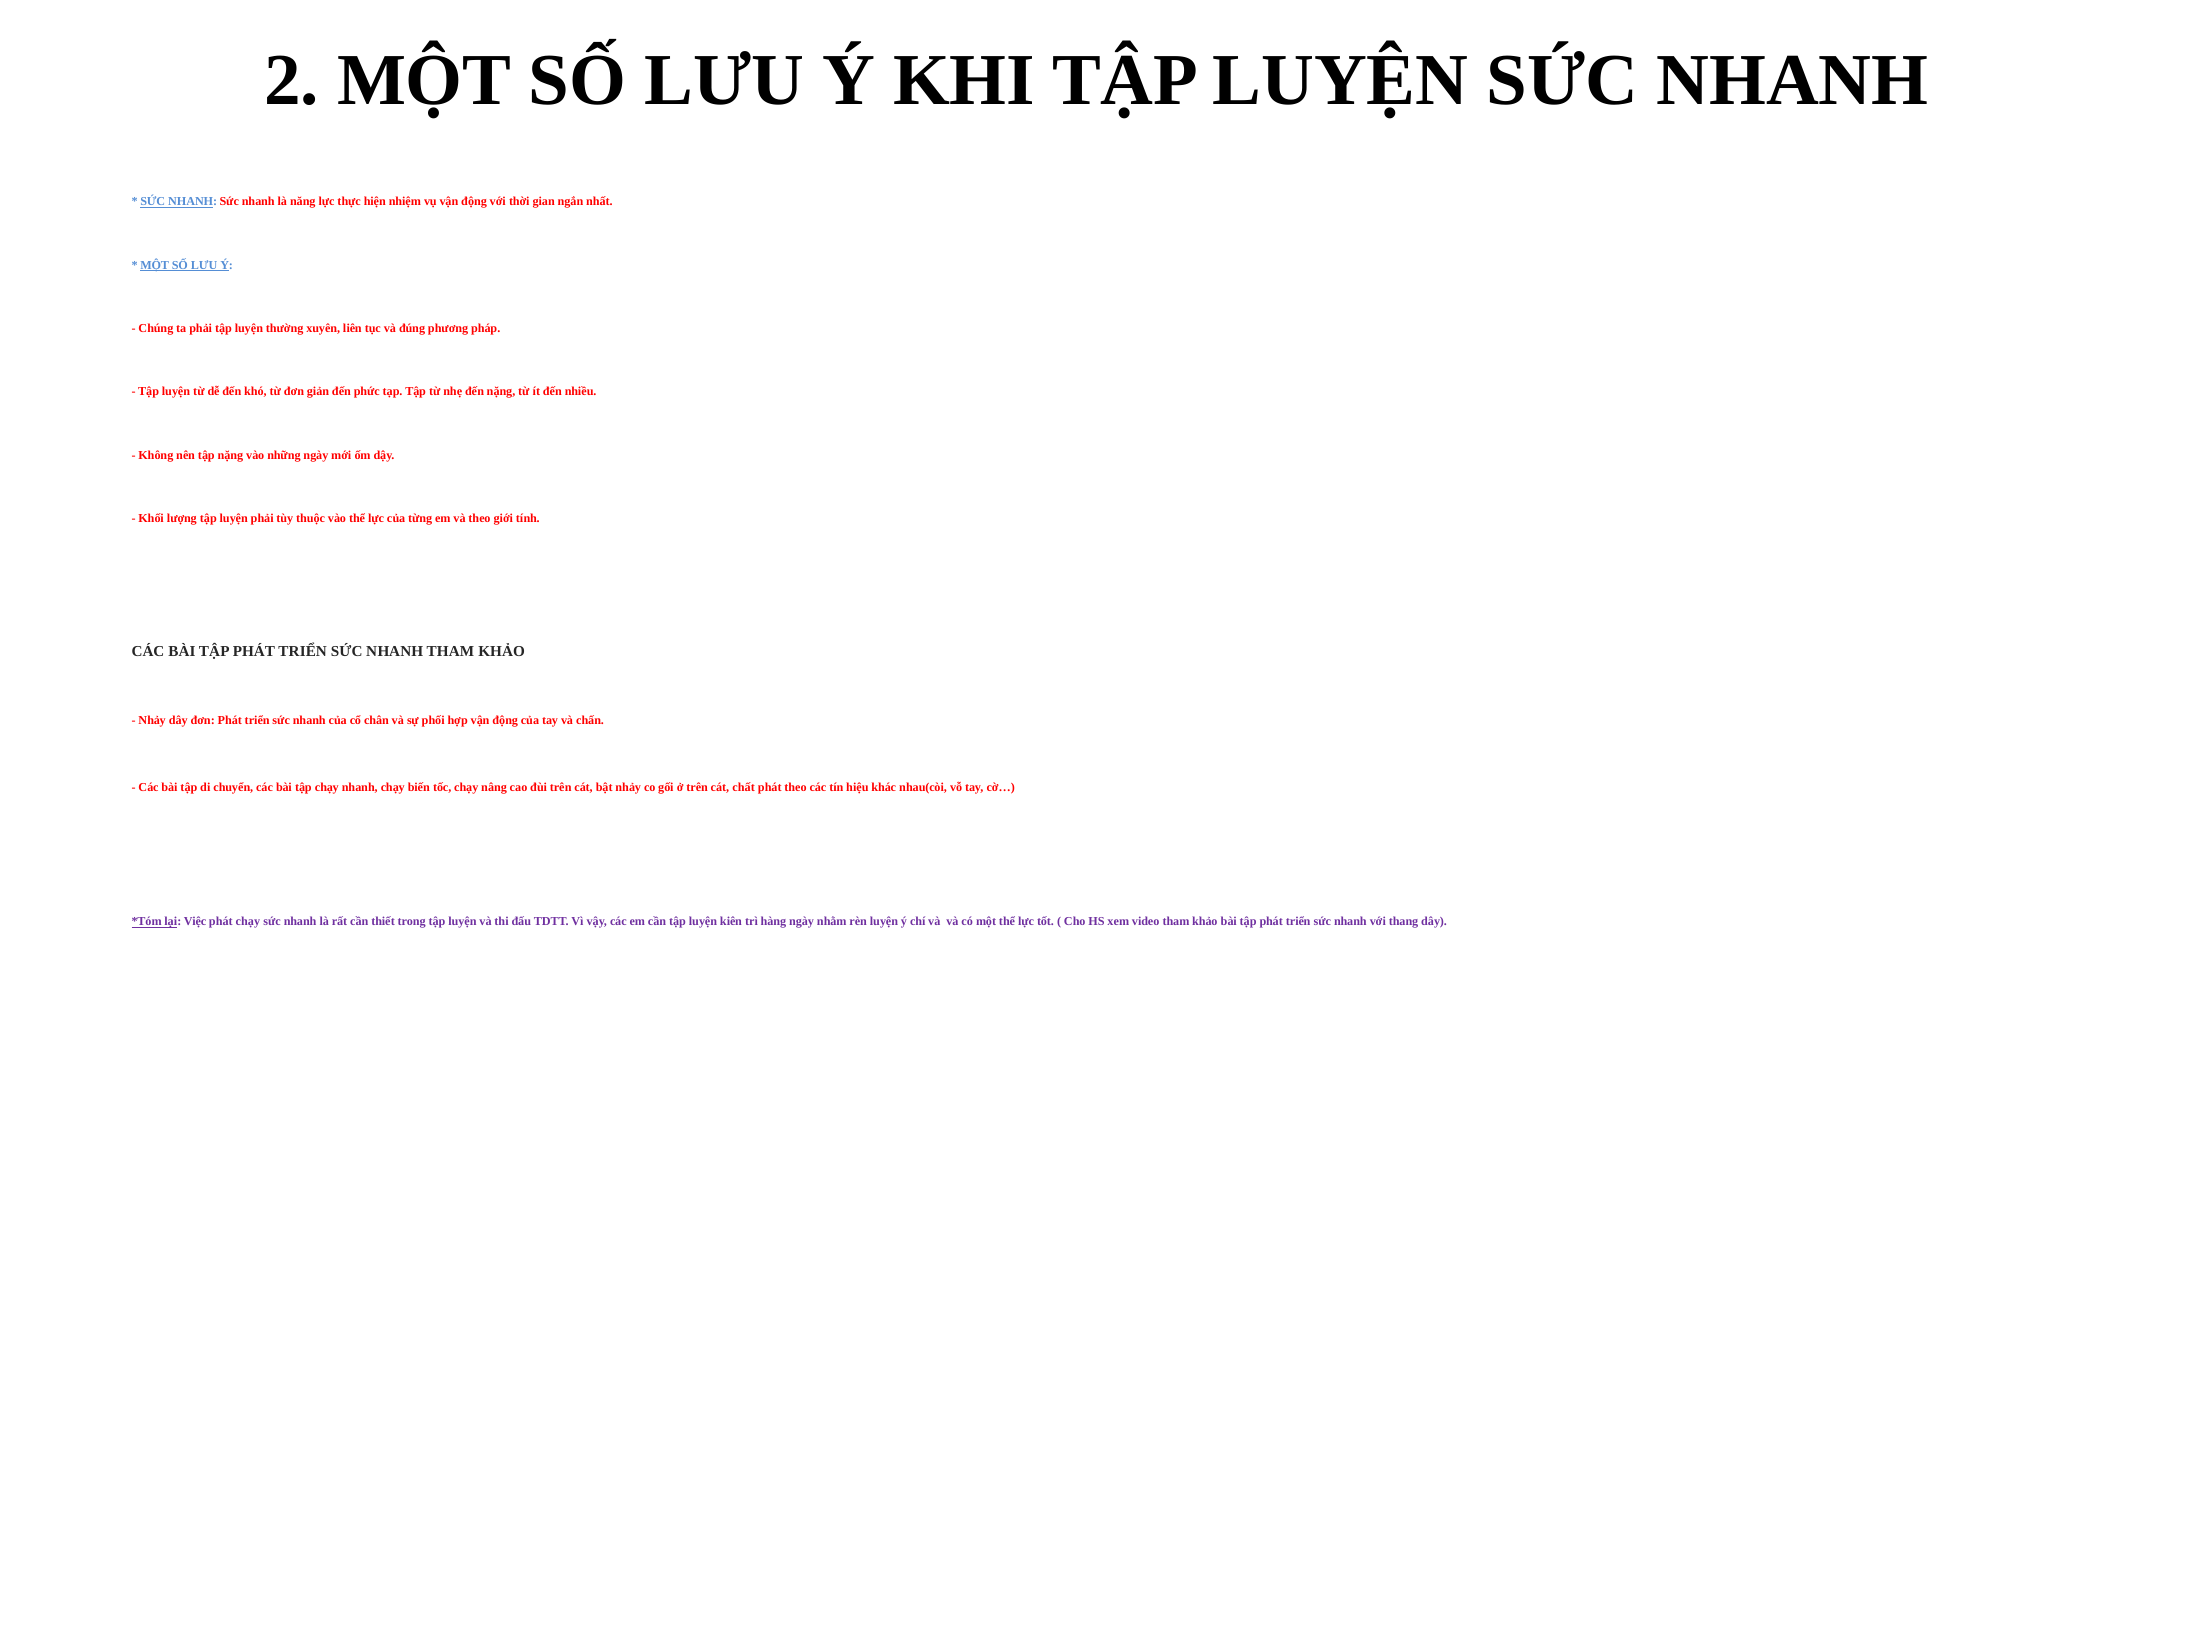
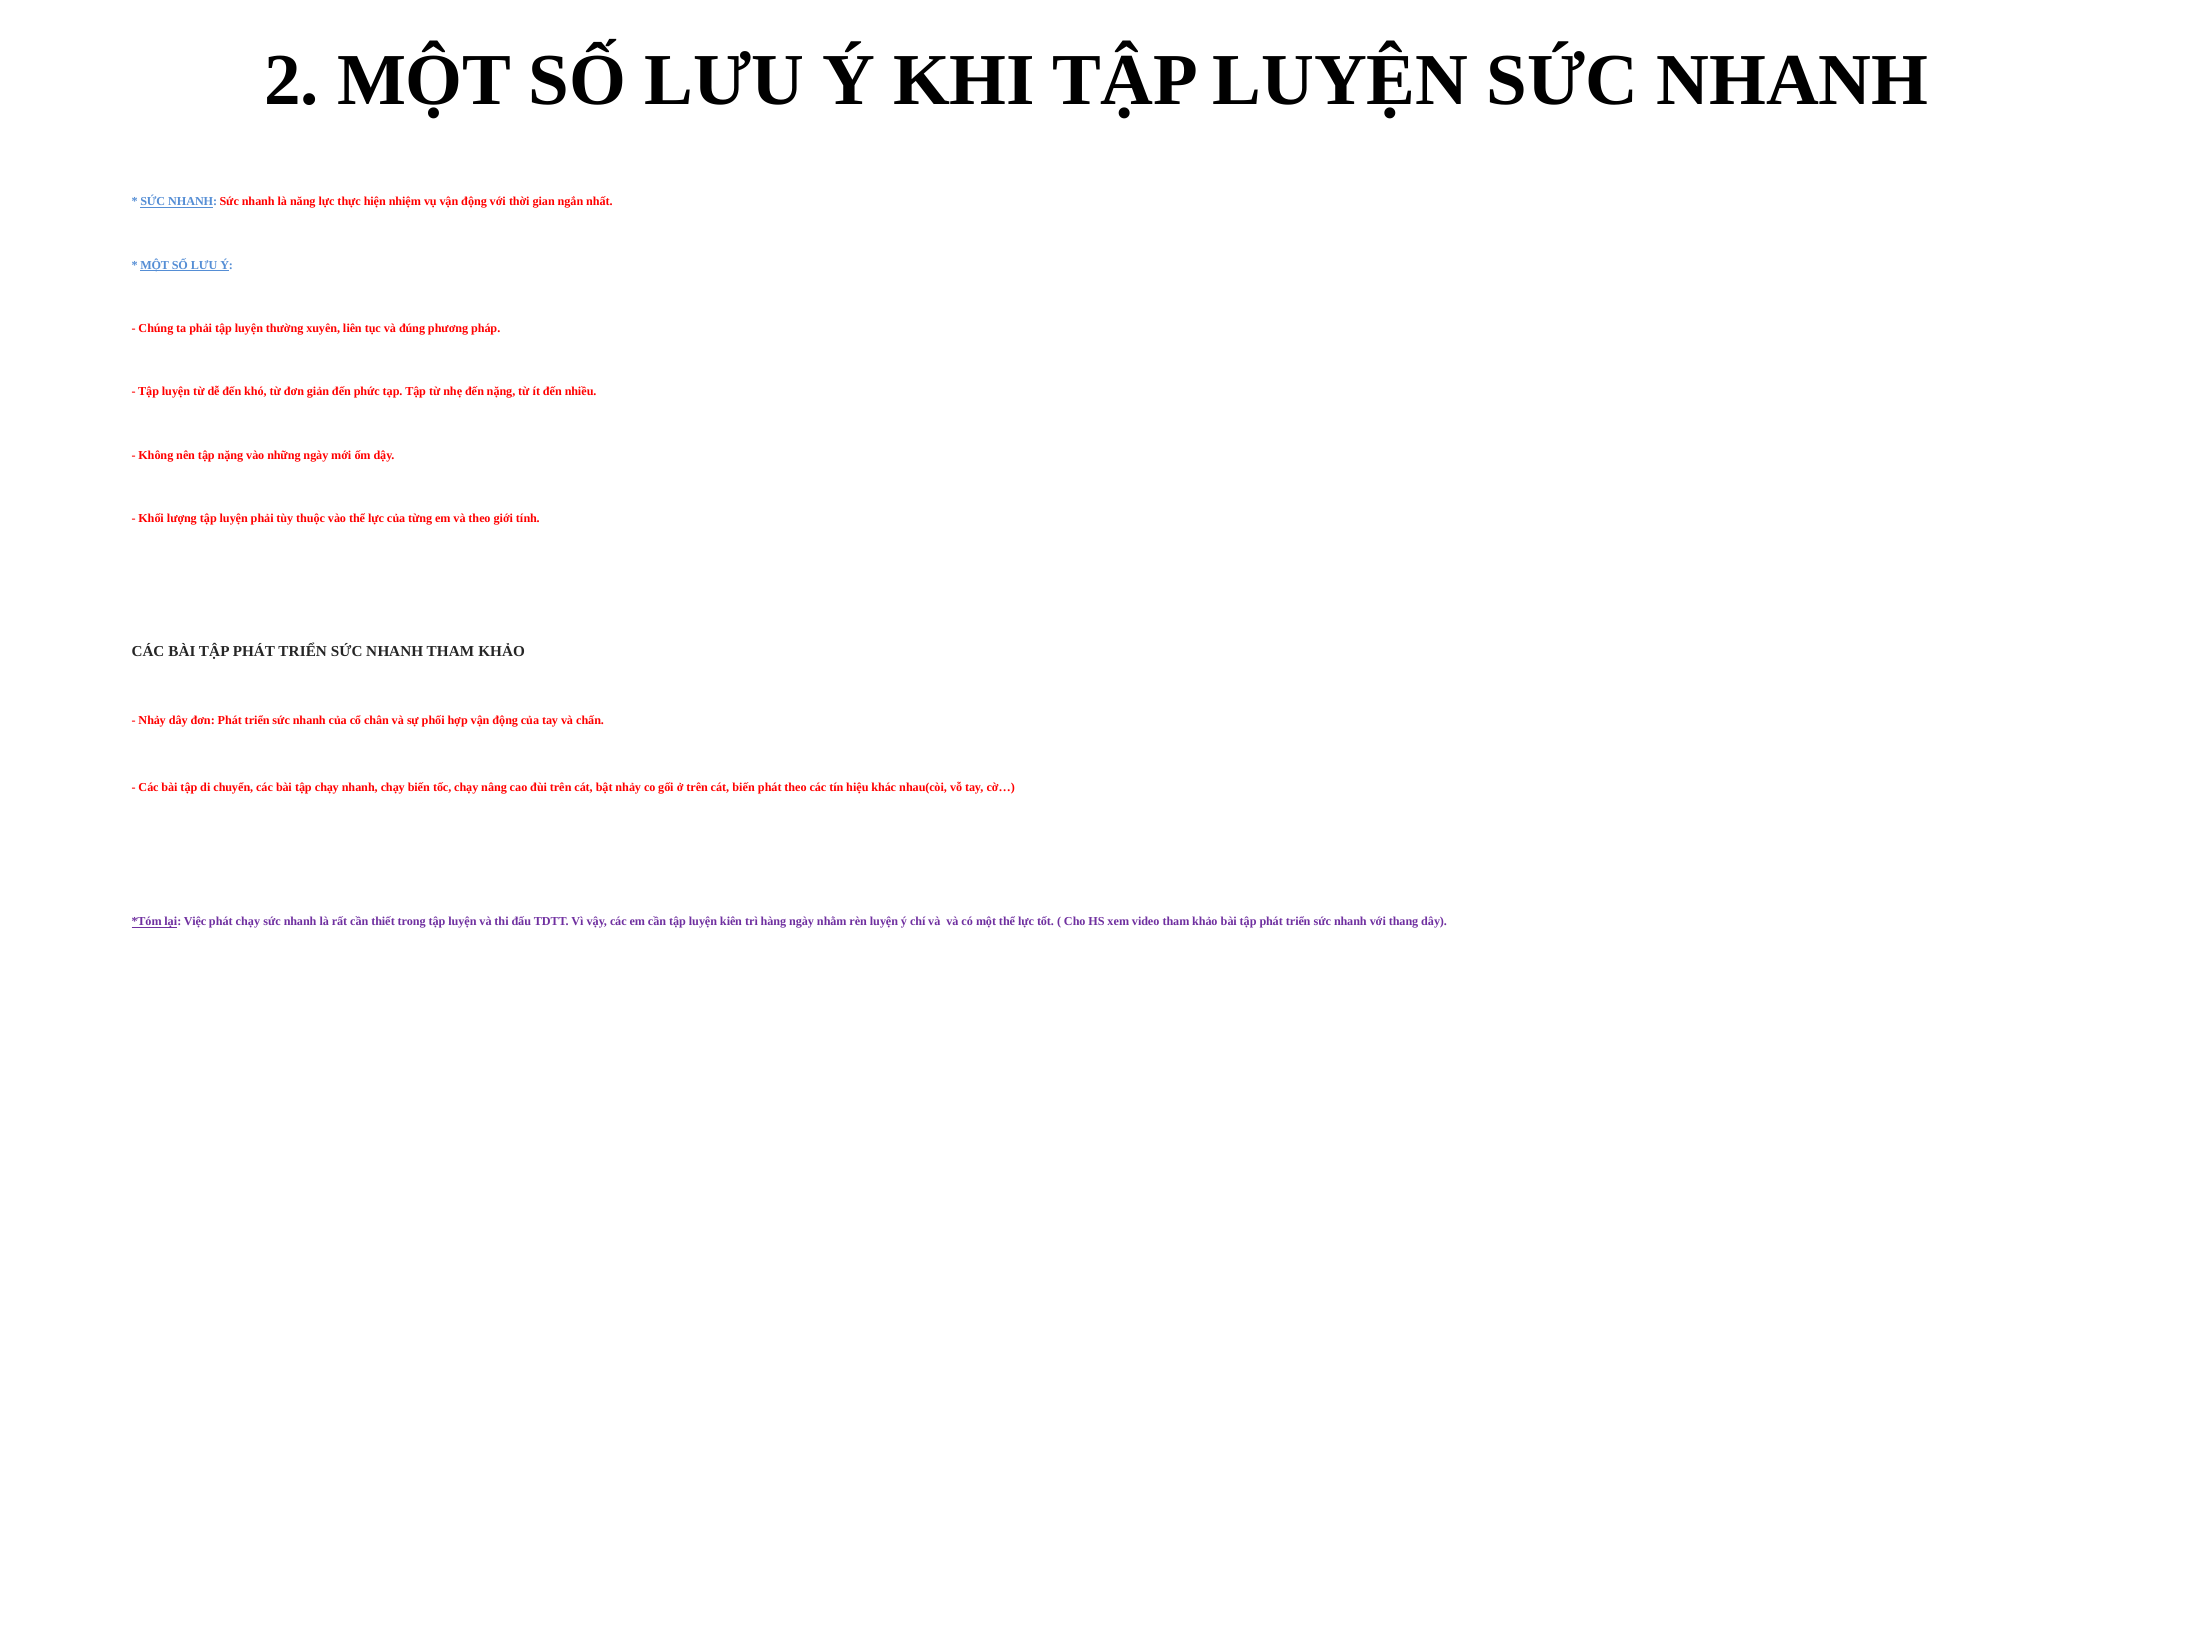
cát chất: chất -> biến (744, 787)
